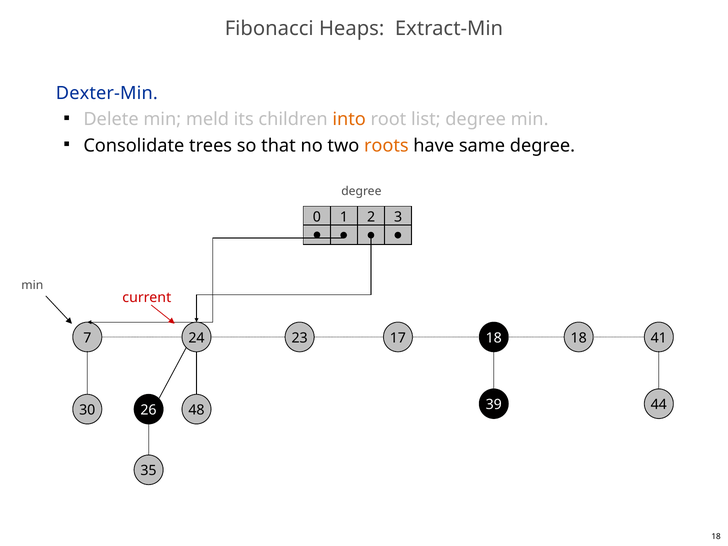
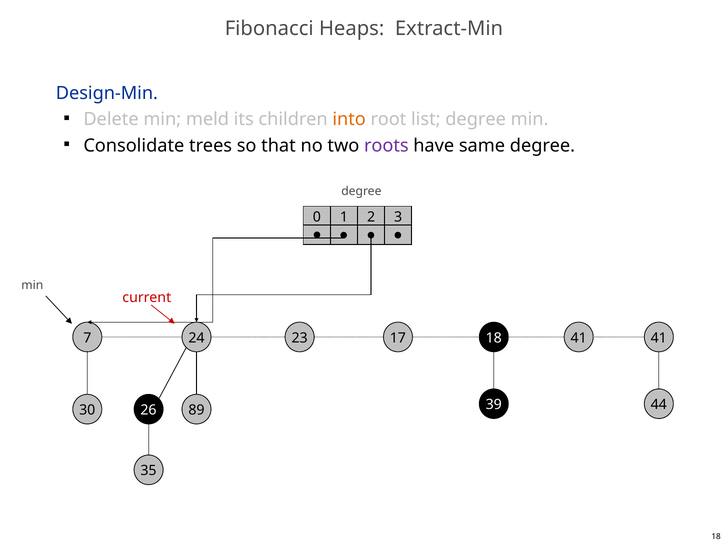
Dexter-Min: Dexter-Min -> Design-Min (107, 93)
roots colour: orange -> purple (386, 146)
18 18: 18 -> 41 (579, 338)
48: 48 -> 89 (196, 410)
